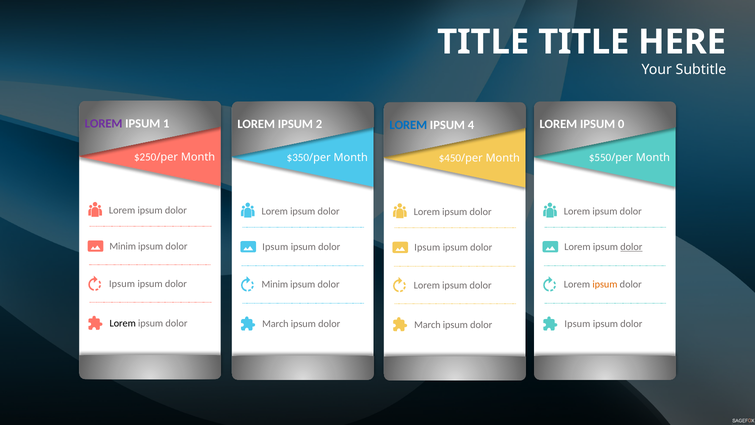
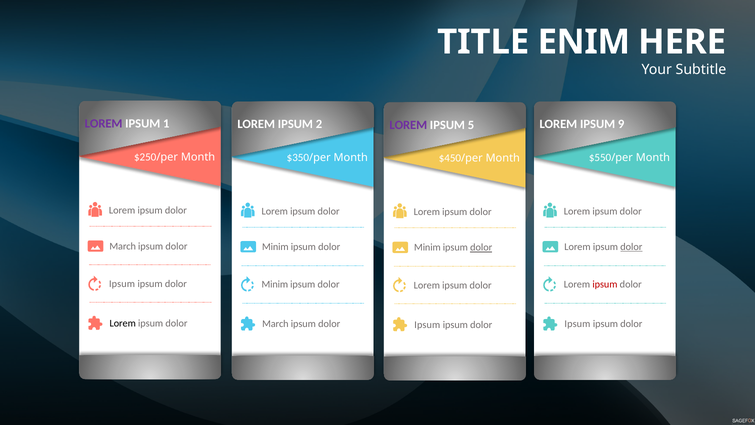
TITLE TITLE: TITLE -> ENIM (584, 42)
0: 0 -> 9 (621, 124)
LOREM colour: blue -> purple (408, 125)
4: 4 -> 5 (471, 125)
Minim: Minim -> March (123, 246)
Ipsum: Ipsum -> Minim (275, 247)
Ipsum: Ipsum -> Minim (427, 247)
dolor underline: none -> present (481, 247)
ipsum colour: orange -> red (605, 284)
March: March -> Ipsum (427, 325)
